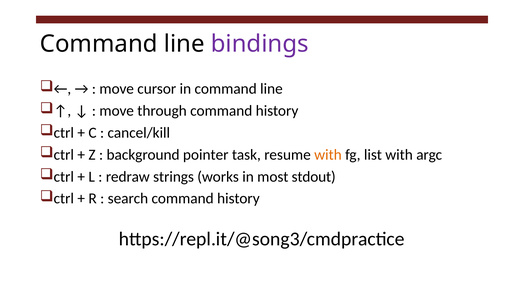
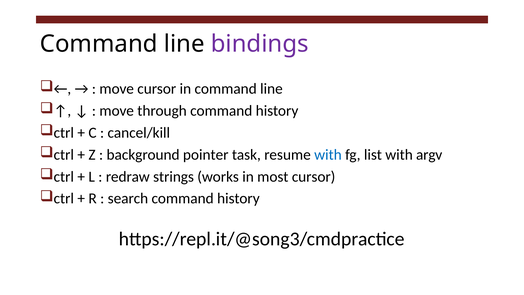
with colour: orange -> blue (328, 155)
argc: argc -> argv (429, 155)
most stdout: stdout -> cursor (314, 176)
